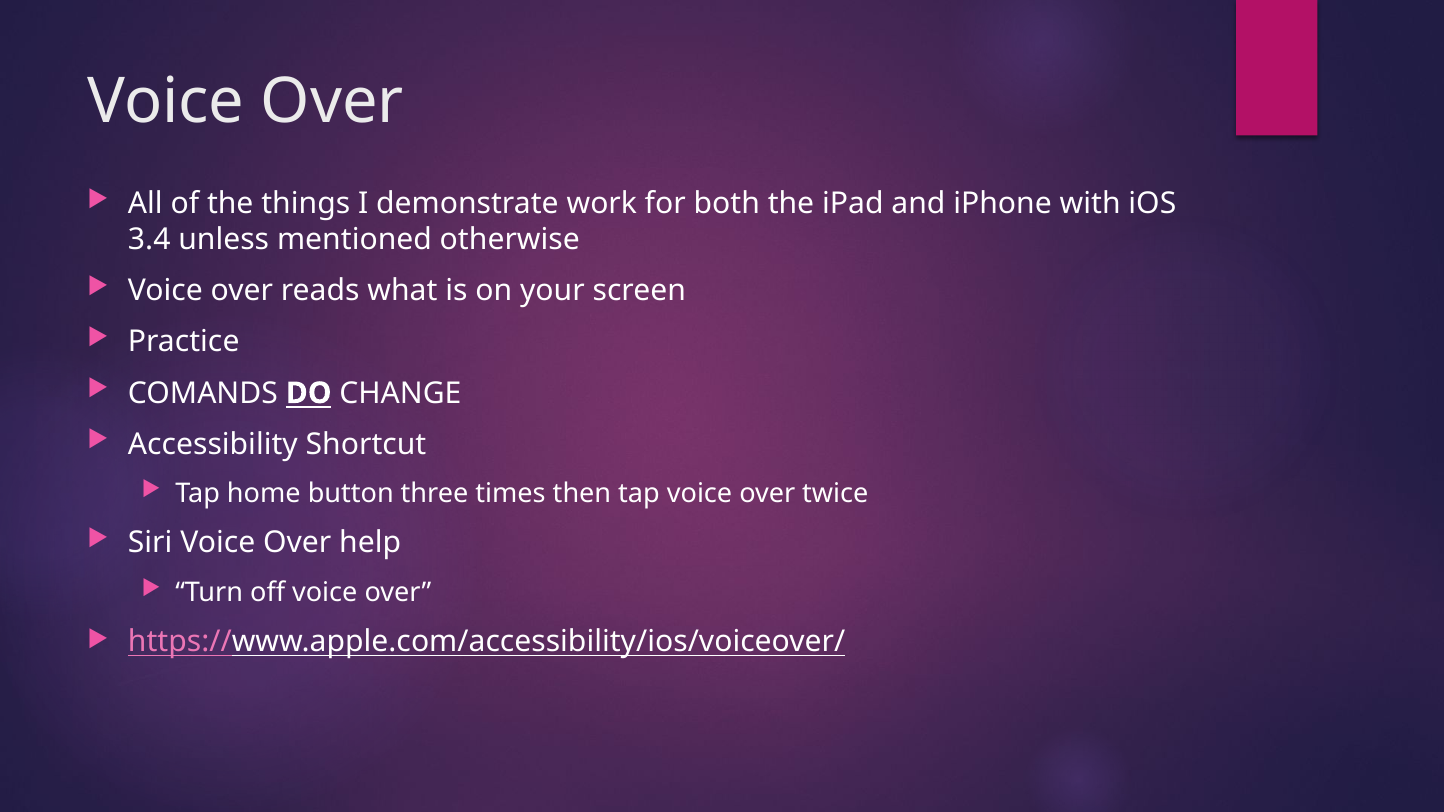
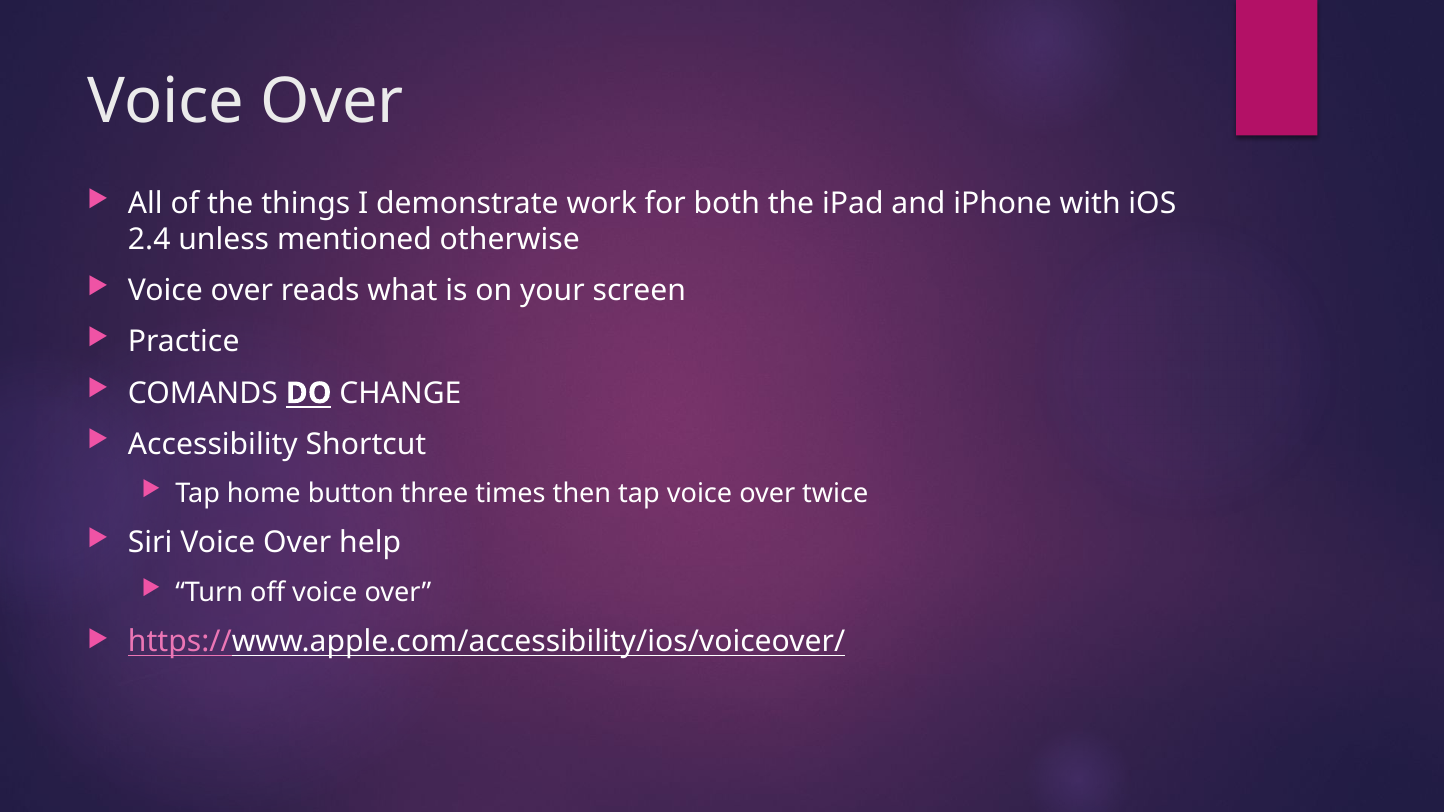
3.4: 3.4 -> 2.4 (149, 240)
